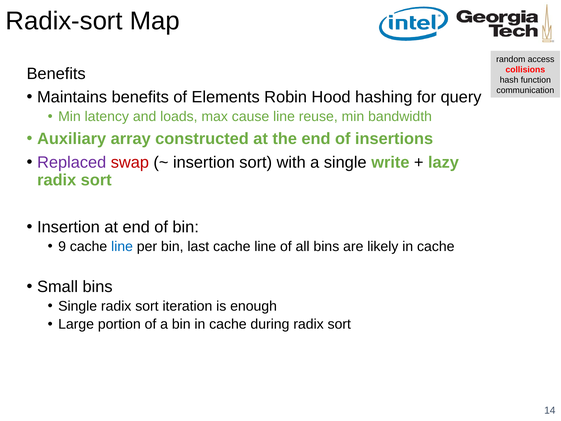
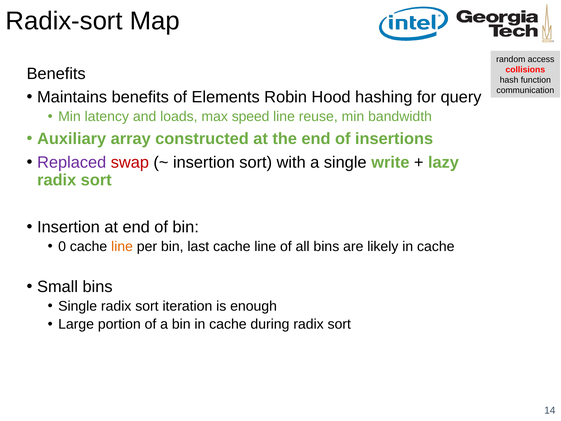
cause: cause -> speed (251, 117)
9: 9 -> 0 (62, 246)
line colour: blue -> orange (122, 246)
